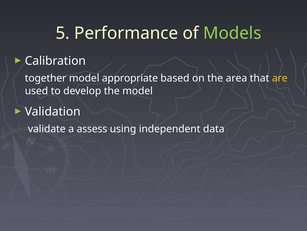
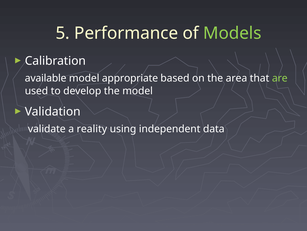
together: together -> available (46, 78)
are colour: yellow -> light green (280, 78)
assess: assess -> reality (92, 128)
